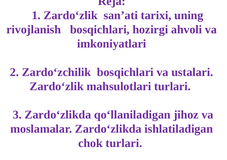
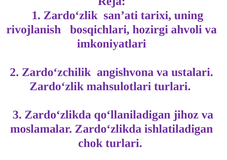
Zardo‘zchilik bosqichlari: bosqichlari -> angishvona (125, 72)
